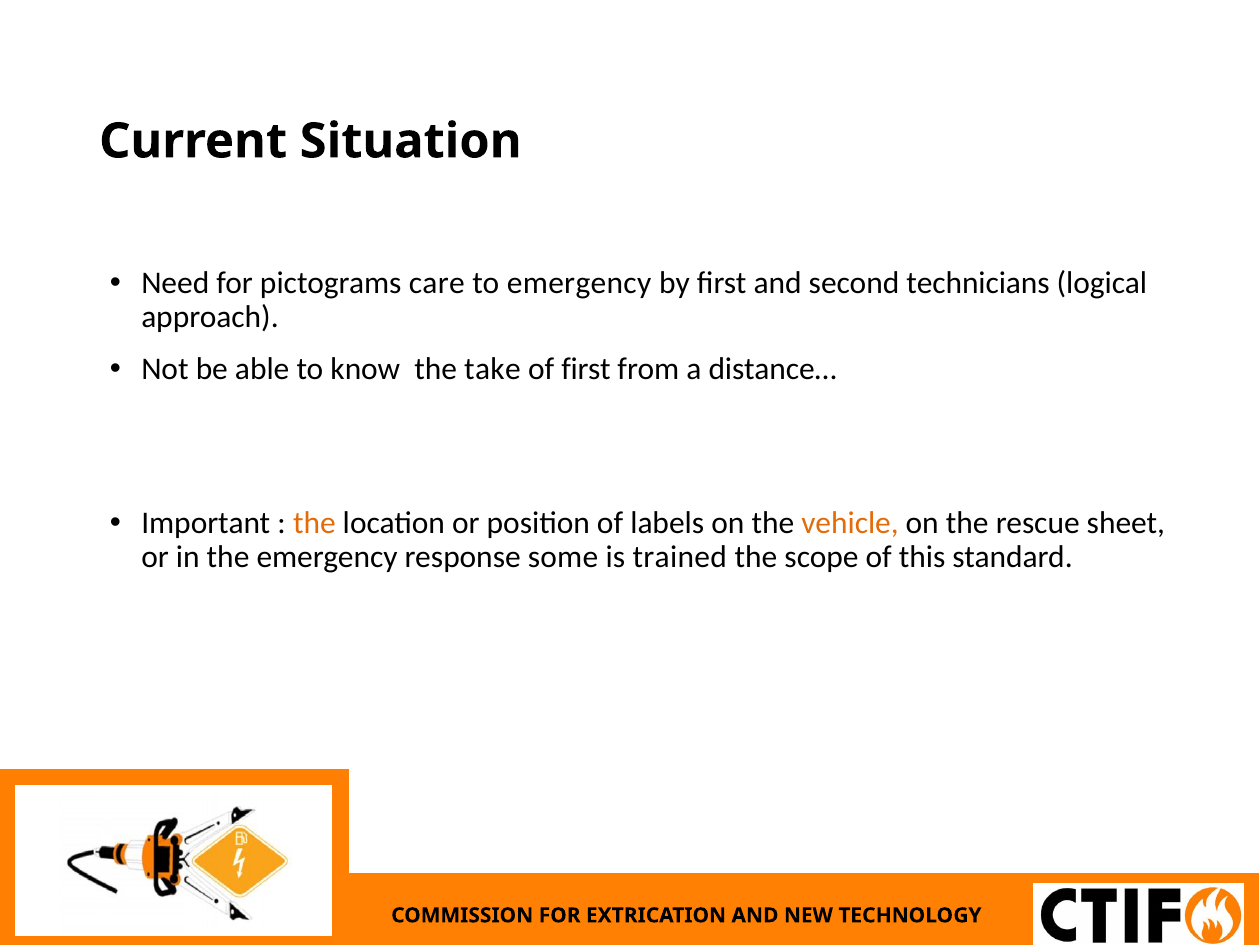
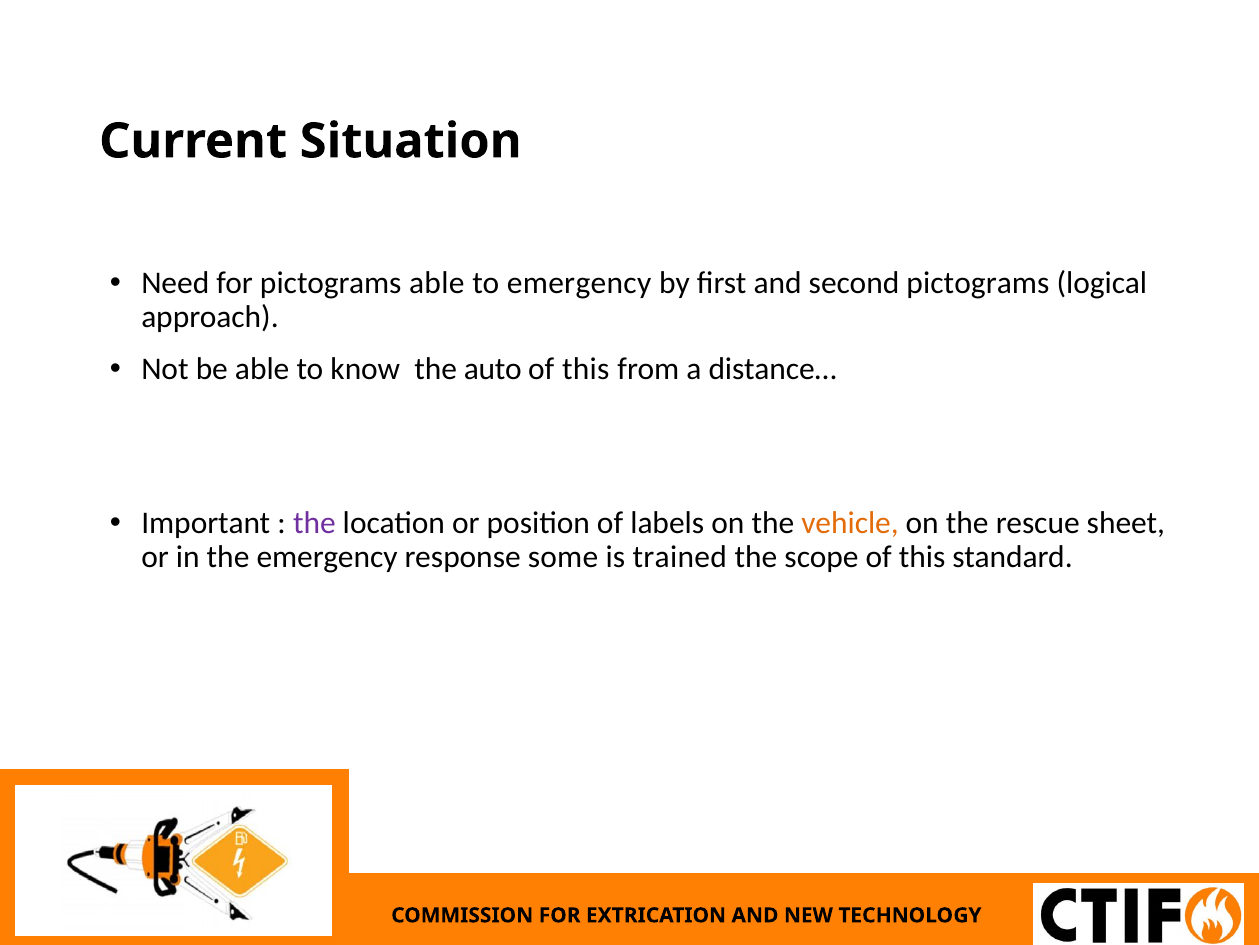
pictograms care: care -> able (437, 283)
second technicians: technicians -> pictograms (978, 283)
take: take -> auto (493, 369)
first: first -> this (586, 369)
the colour: orange -> purple (314, 523)
